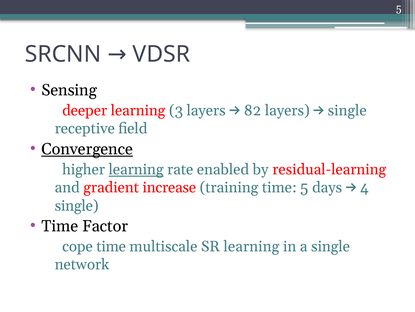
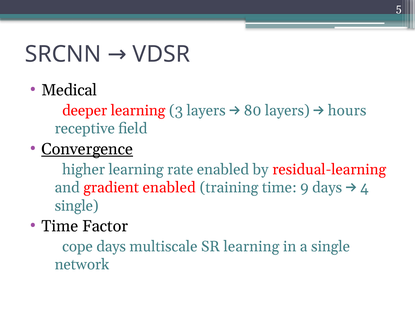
Sensing: Sensing -> Medical (69, 90)
82: 82 -> 80 (253, 110)
single: single -> hours (347, 110)
learning underline: present -> none (136, 169)
gradient increase: increase -> enabled (169, 187)
time 5: 5 -> 9 (304, 187)
cope time: time -> days (111, 246)
